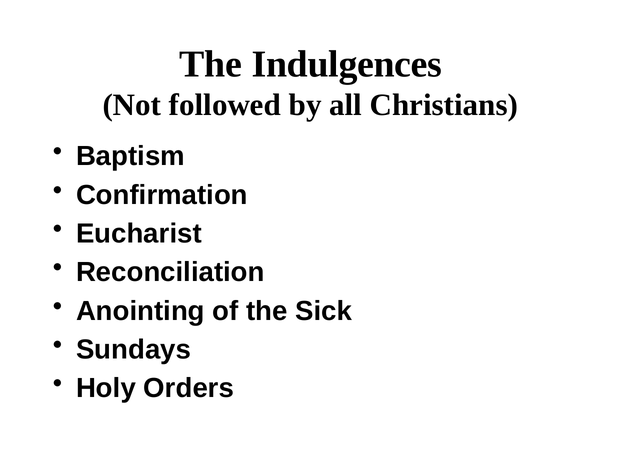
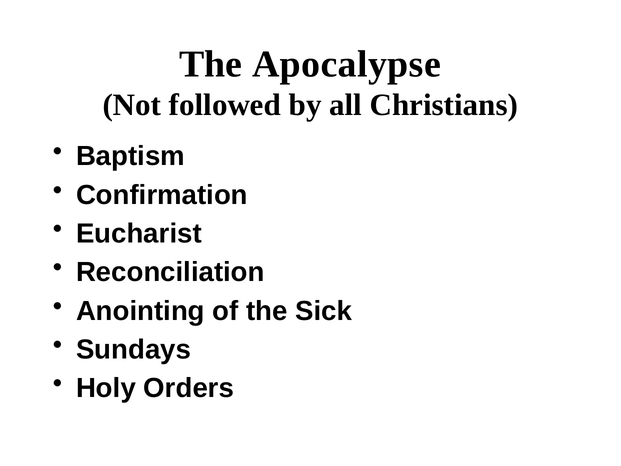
Indulgences: Indulgences -> Apocalypse (346, 64)
